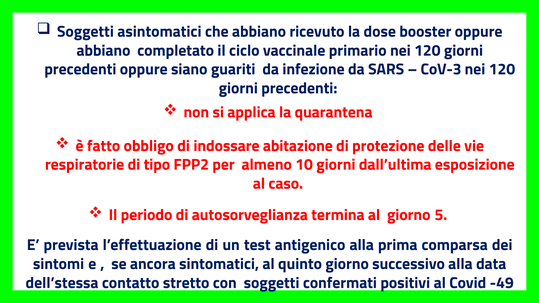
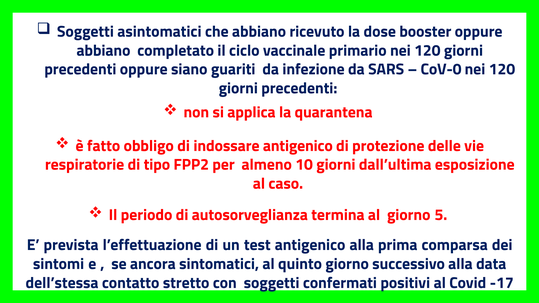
CoV-3: CoV-3 -> CoV-0 (441, 69)
indossare abitazione: abitazione -> antigenico (298, 146)
-49: -49 -> -17 (502, 283)
